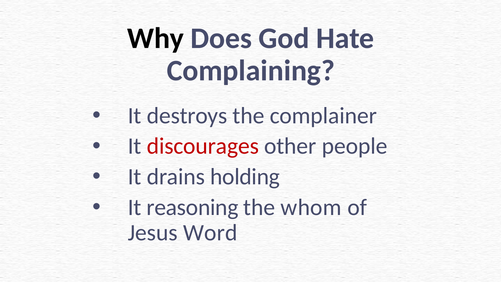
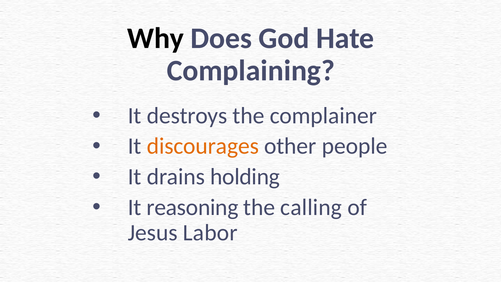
discourages colour: red -> orange (203, 146)
whom: whom -> calling (311, 207)
Word: Word -> Labor (210, 233)
